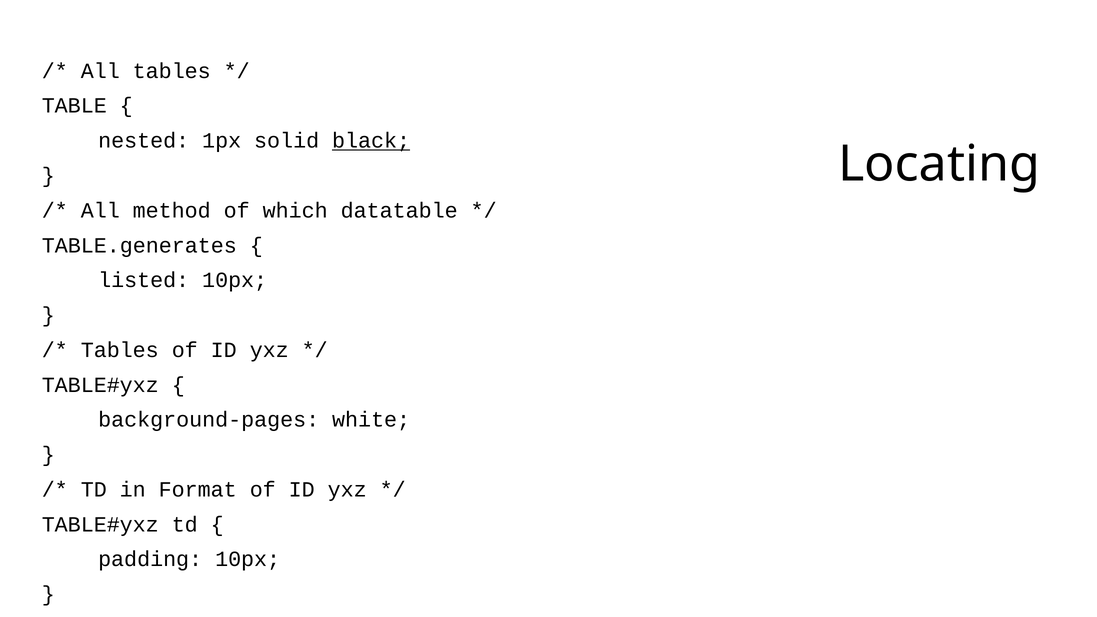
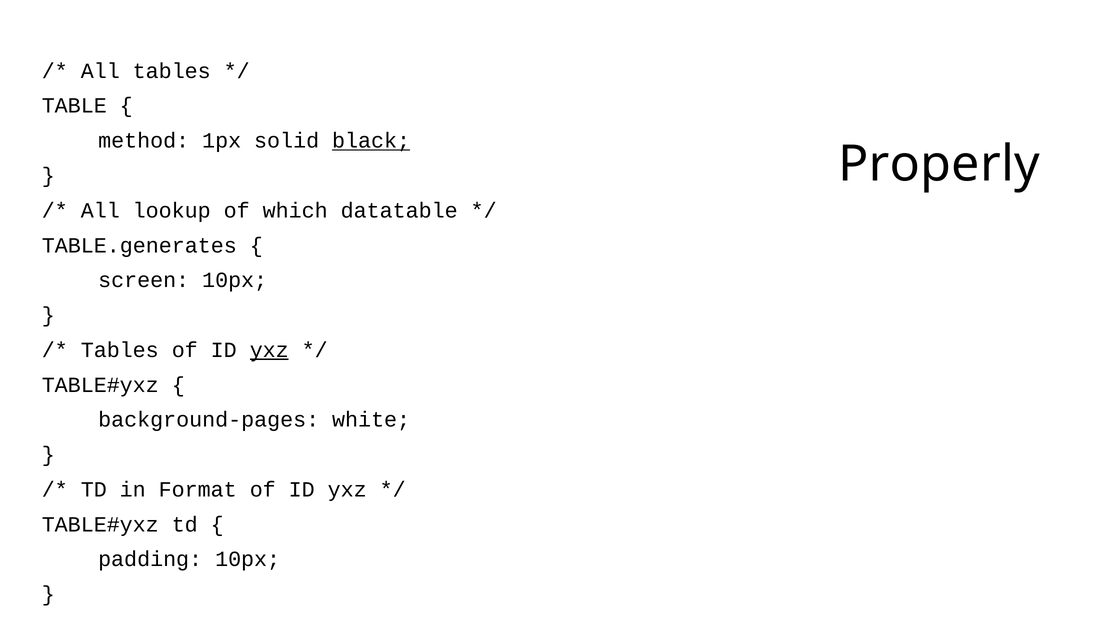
nested: nested -> method (144, 141)
Locating: Locating -> Properly (939, 164)
method: method -> lookup (172, 210)
listed: listed -> screen (144, 280)
yxz underline: none -> present (269, 350)
